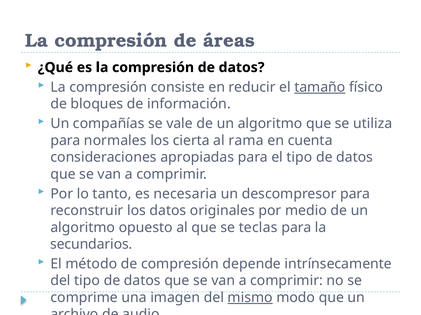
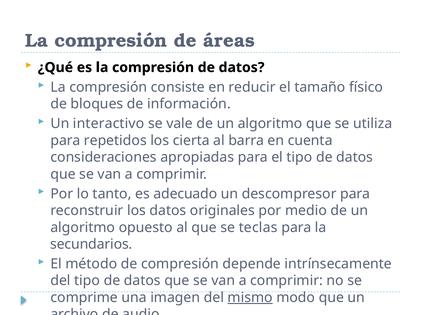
tamaño underline: present -> none (320, 87)
compañías: compañías -> interactivo (109, 124)
normales: normales -> repetidos (115, 141)
rama: rama -> barra (246, 141)
necesaria: necesaria -> adecuado (185, 194)
